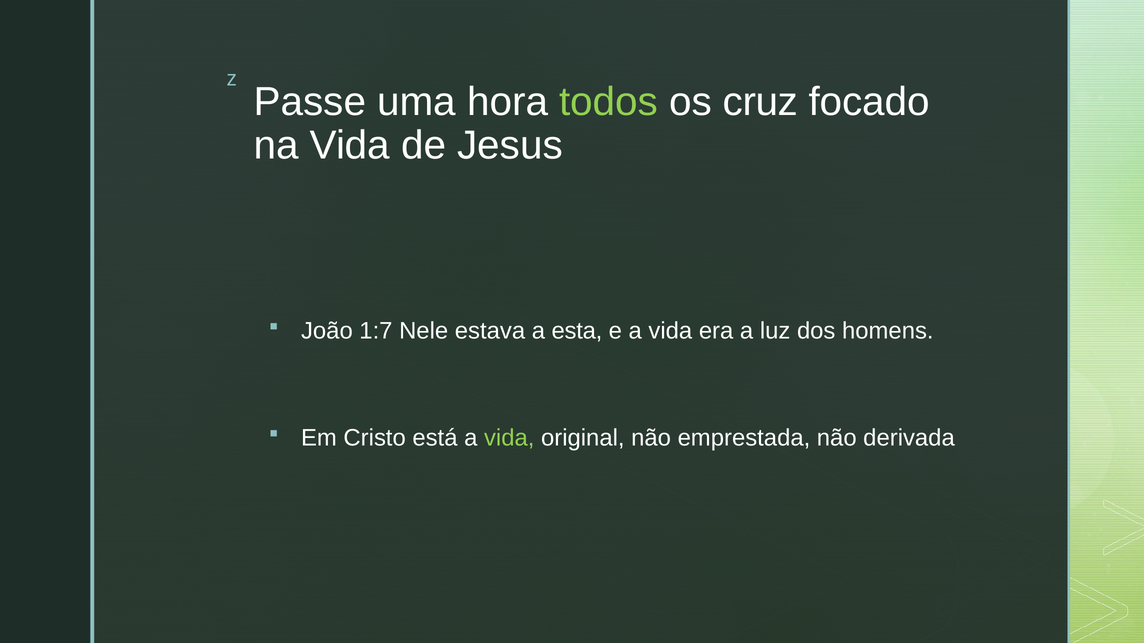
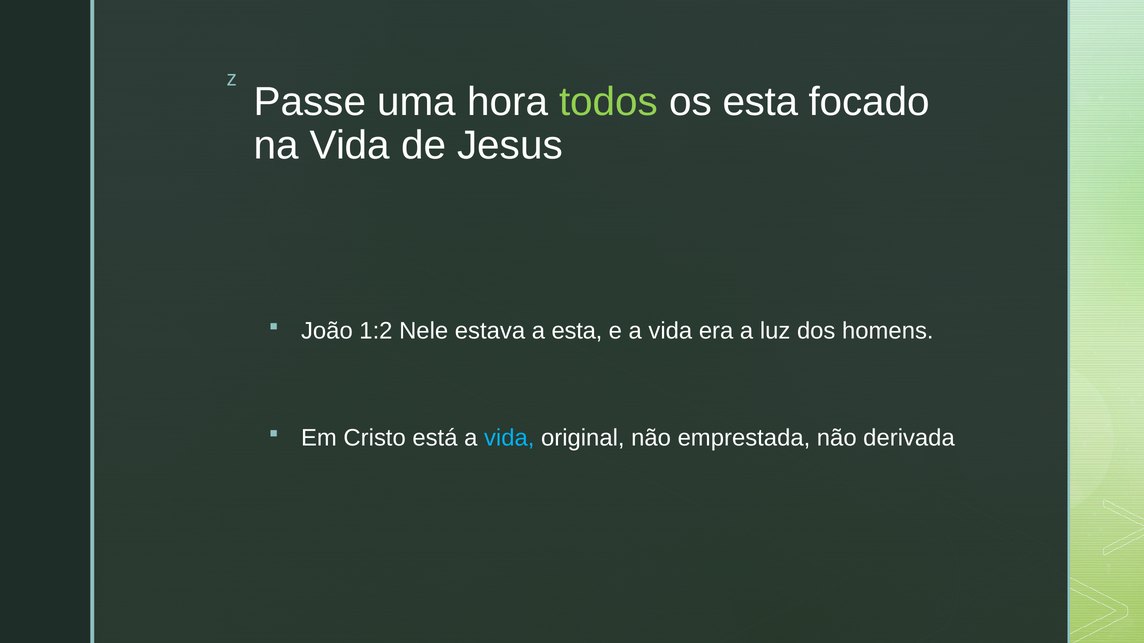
os cruz: cruz -> esta (760, 102)
1:7: 1:7 -> 1:2 (376, 331)
vida colour: light green -> light blue (509, 438)
